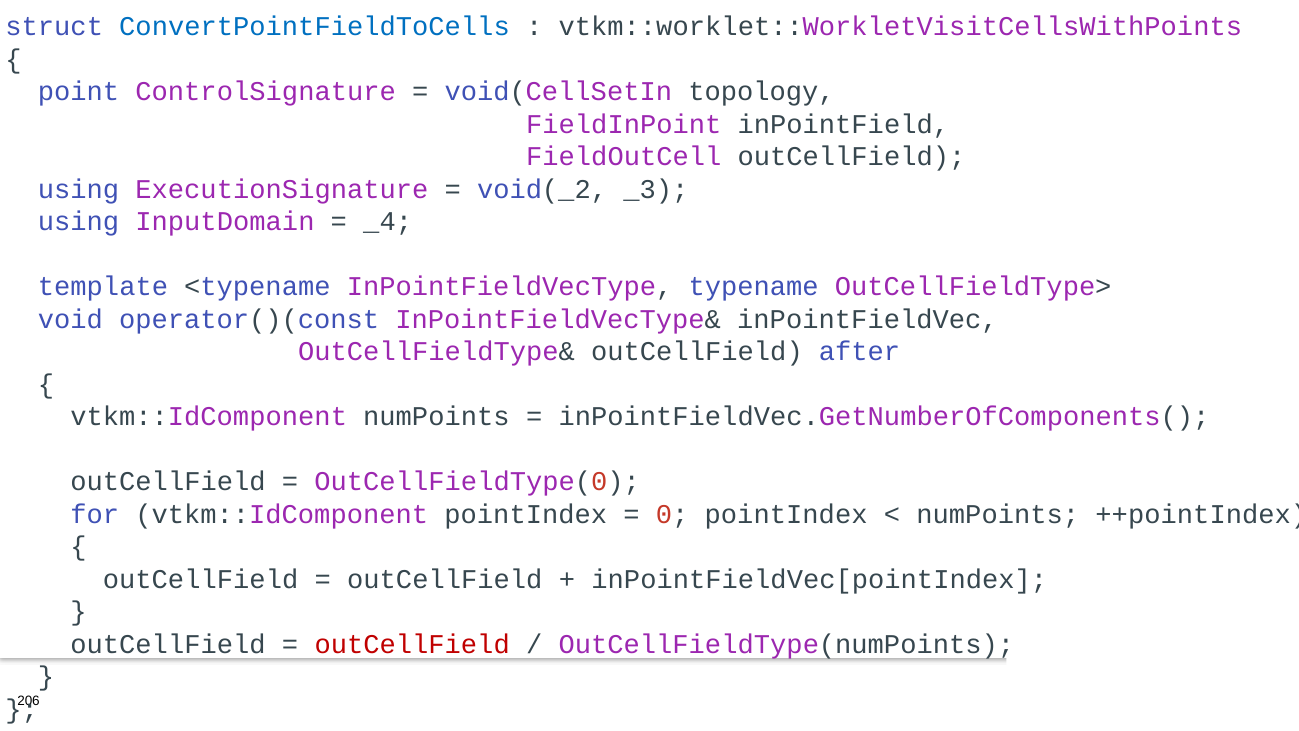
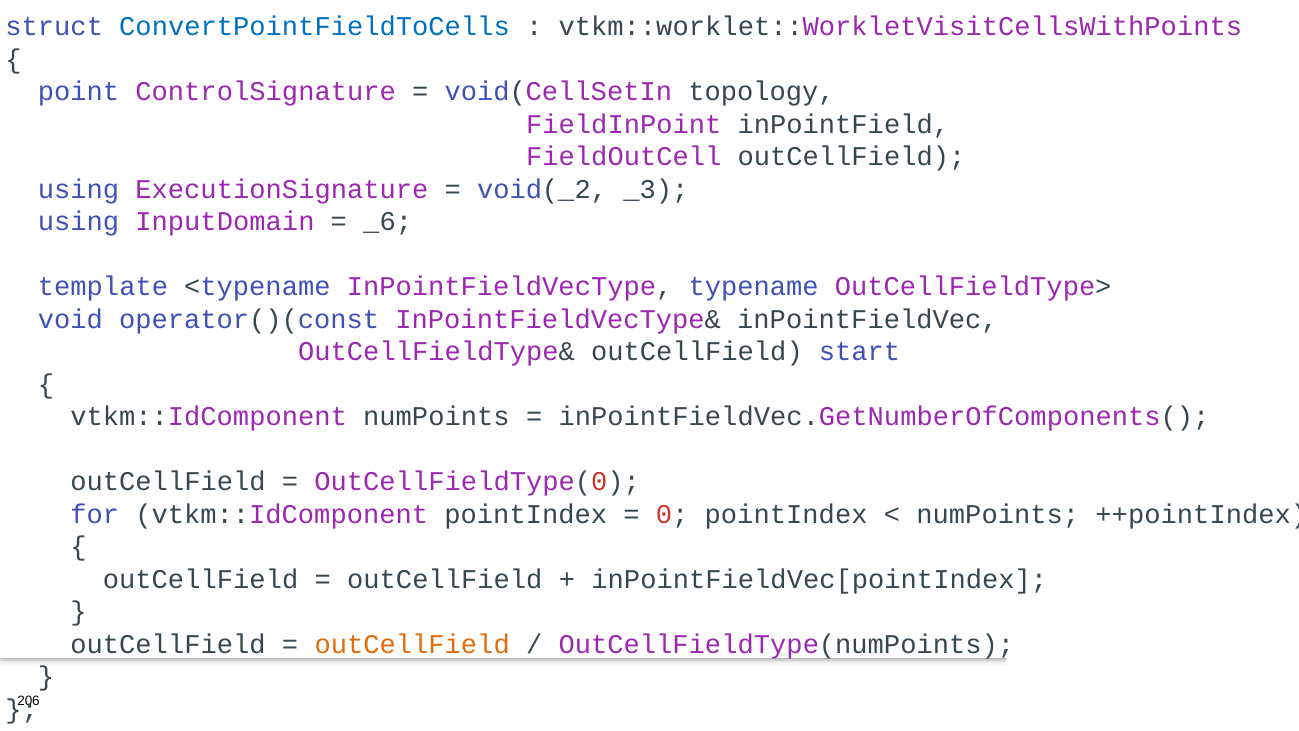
_4: _4 -> _6 (388, 222)
after: after -> start (860, 352)
outCellField colour: red -> orange (412, 644)
